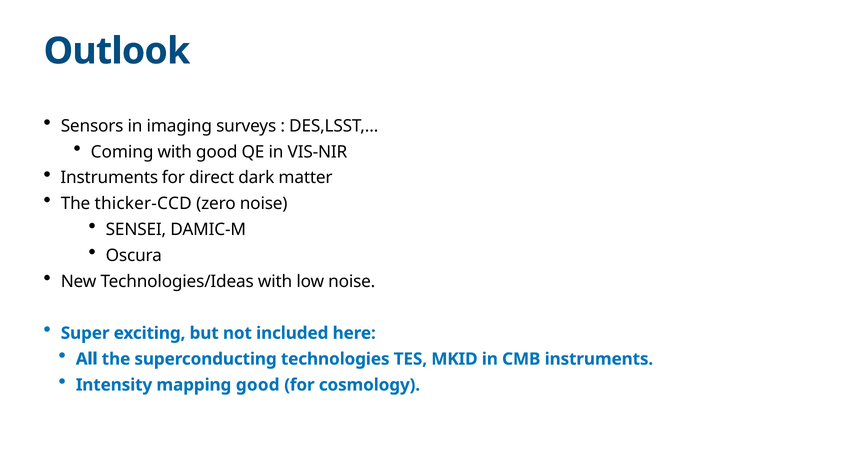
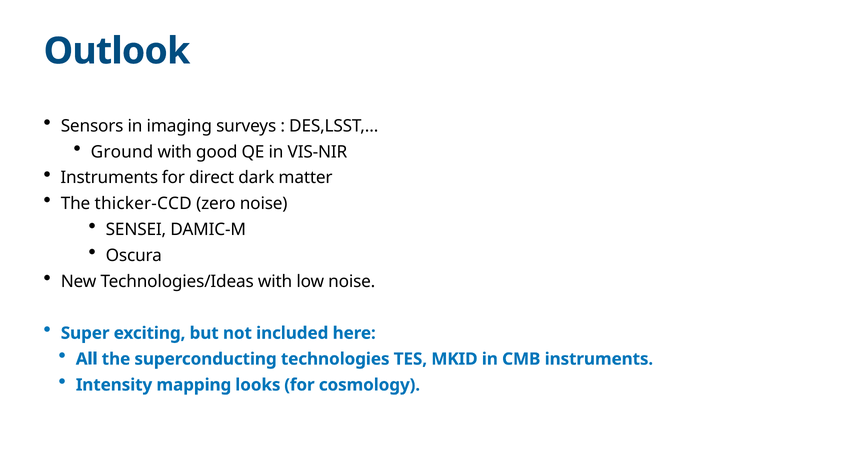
Coming: Coming -> Ground (122, 152)
mapping good: good -> looks (258, 385)
